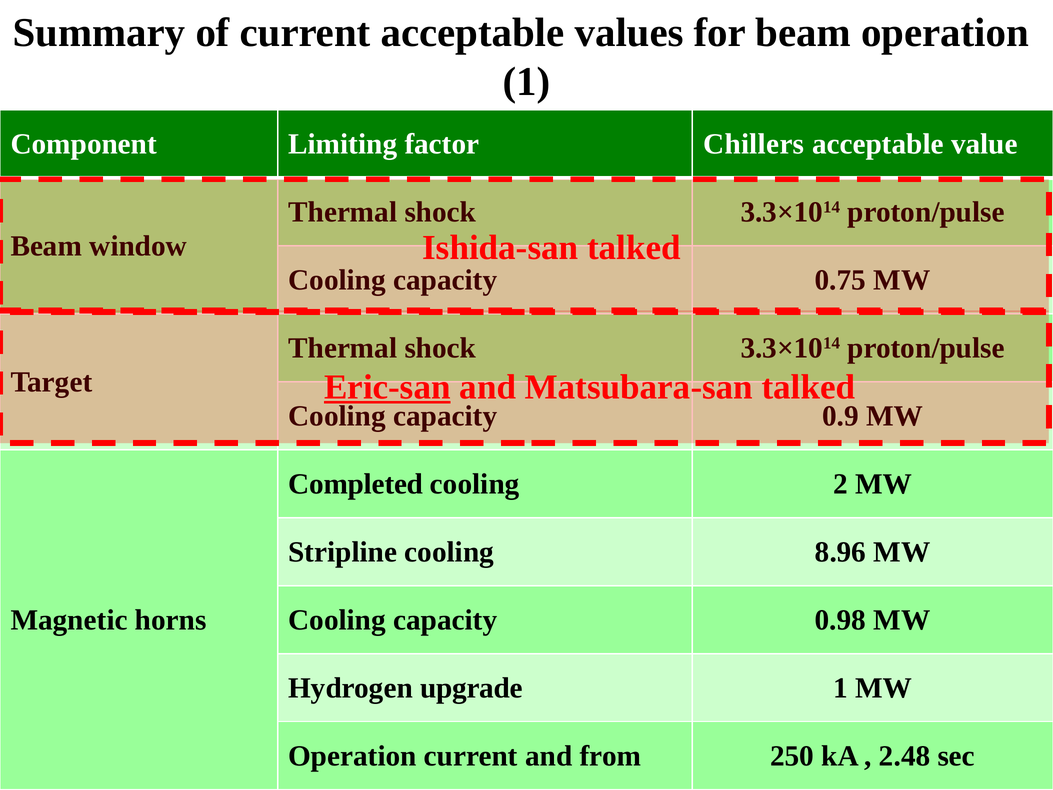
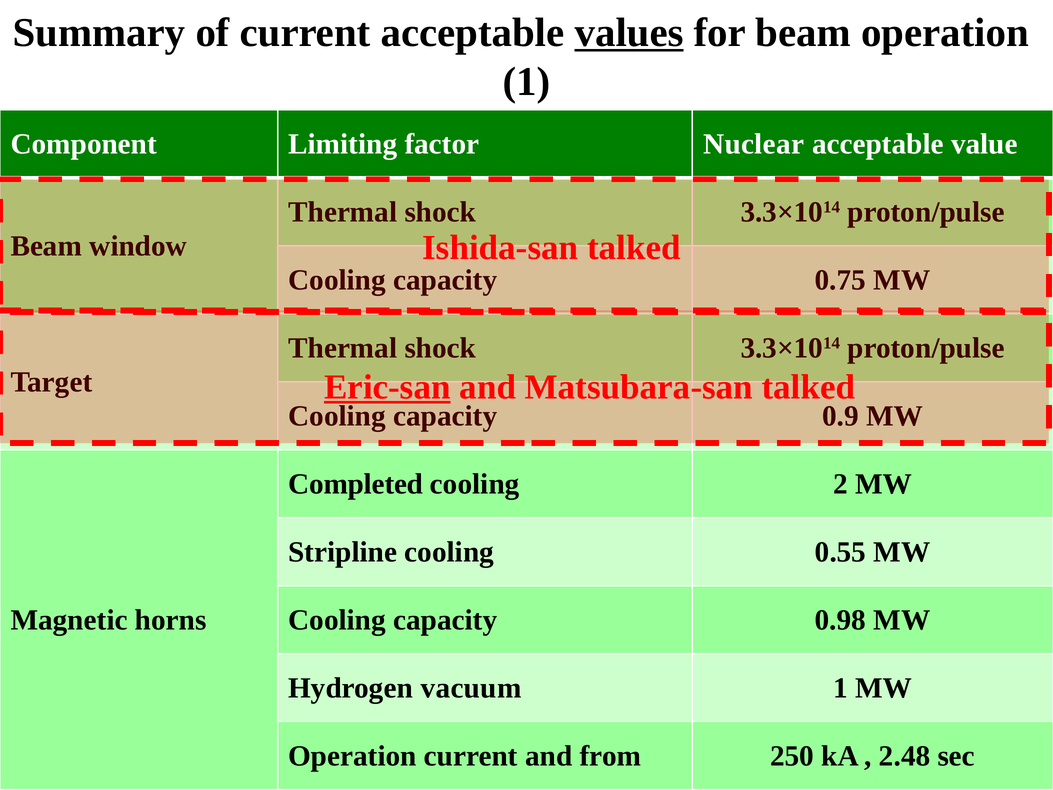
values underline: none -> present (629, 33)
Chillers: Chillers -> Nuclear (754, 144)
8.96: 8.96 -> 0.55 (840, 552)
upgrade: upgrade -> vacuum (471, 688)
